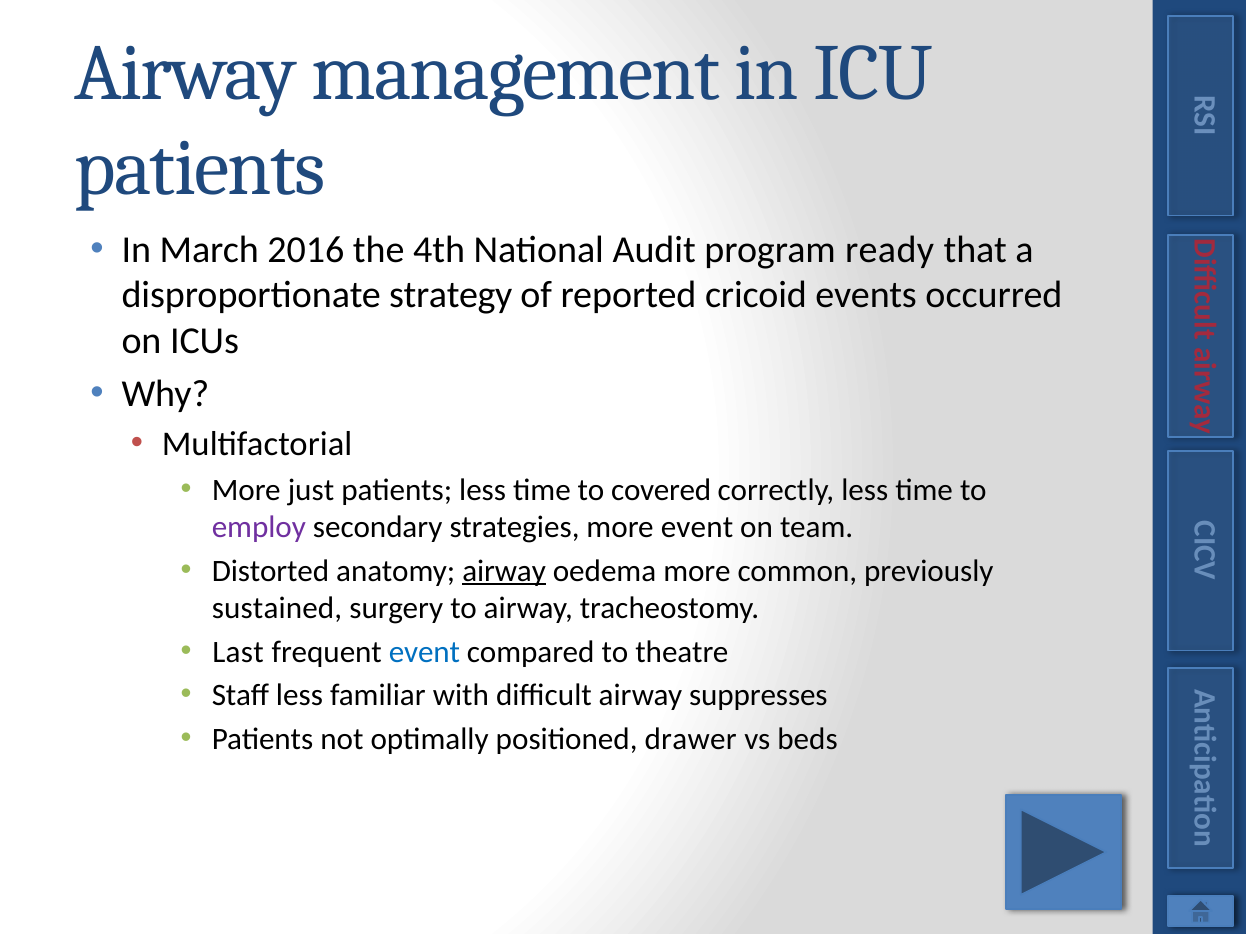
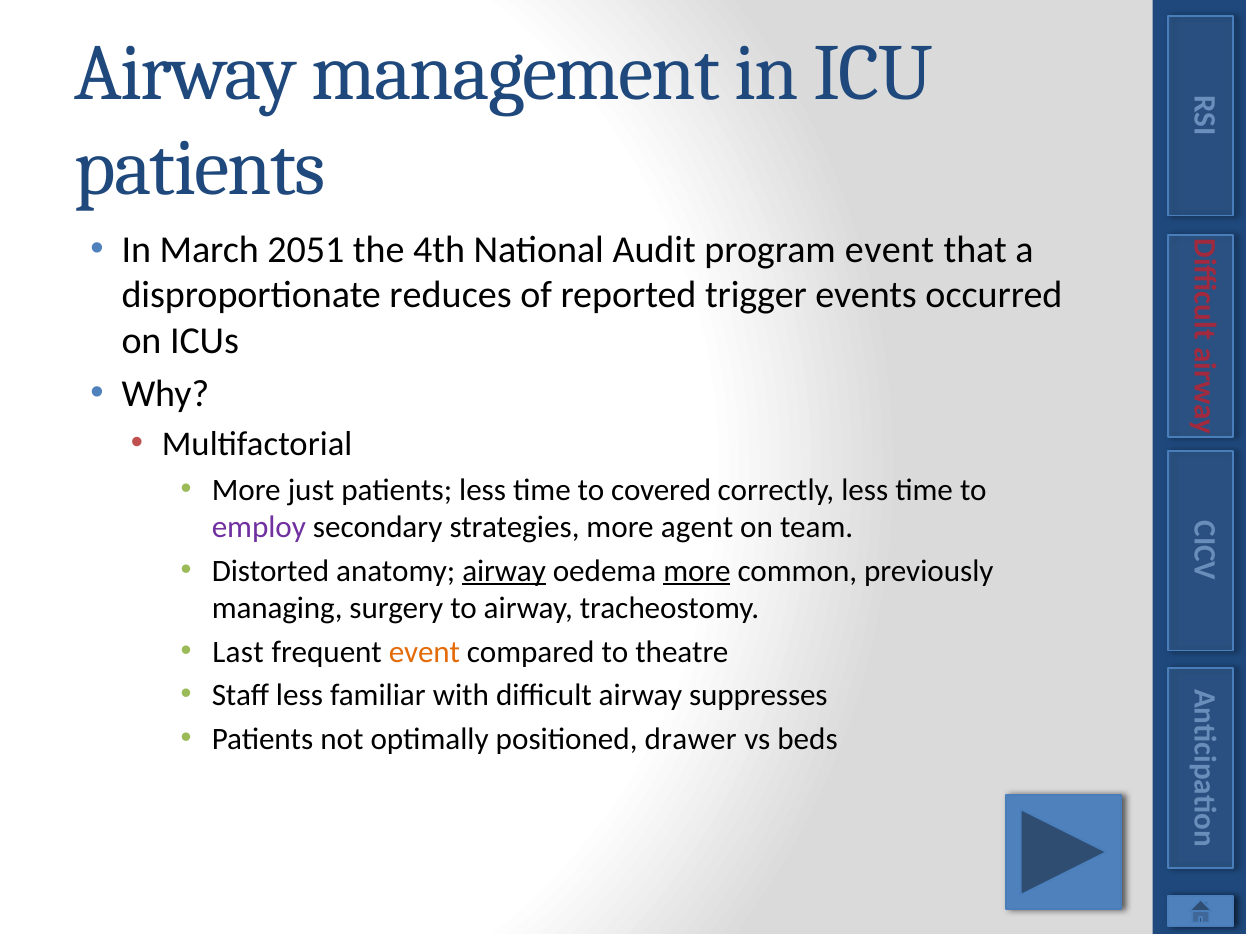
2016: 2016 -> 2051 (306, 250)
program ready: ready -> event (890, 250)
strategy: strategy -> reduces (451, 295)
cricoid: cricoid -> trigger (756, 295)
more event: event -> agent (697, 528)
more underline: none -> present (697, 571)
sustained: sustained -> managing (277, 609)
event colour: blue -> orange (424, 652)
